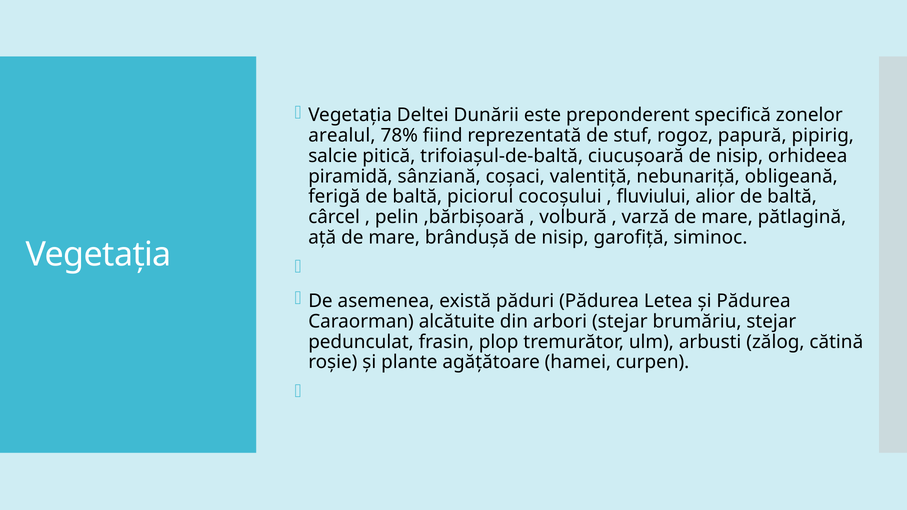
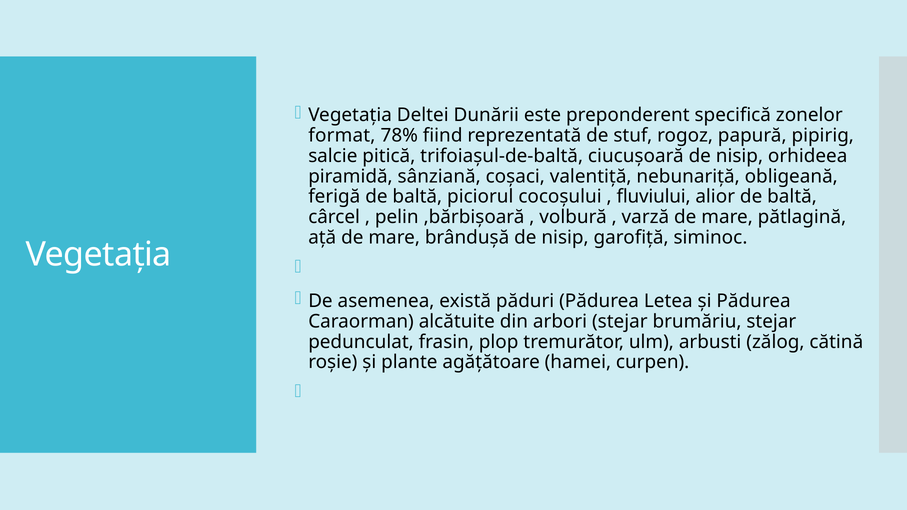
arealul: arealul -> format (342, 136)
